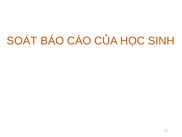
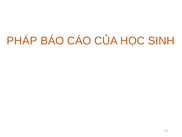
SOÁT: SOÁT -> PHÁP (22, 41)
